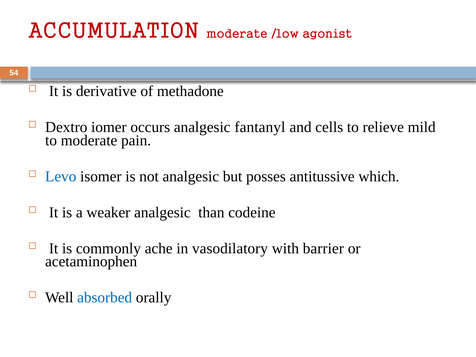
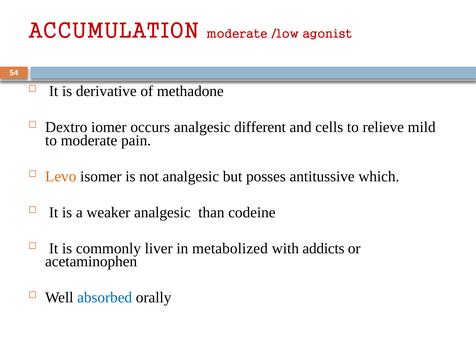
fantanyl: fantanyl -> different (260, 127)
Levo colour: blue -> orange (61, 176)
ache: ache -> liver (159, 248)
vasodilatory: vasodilatory -> metabolized (230, 248)
barrier: barrier -> addicts (323, 248)
